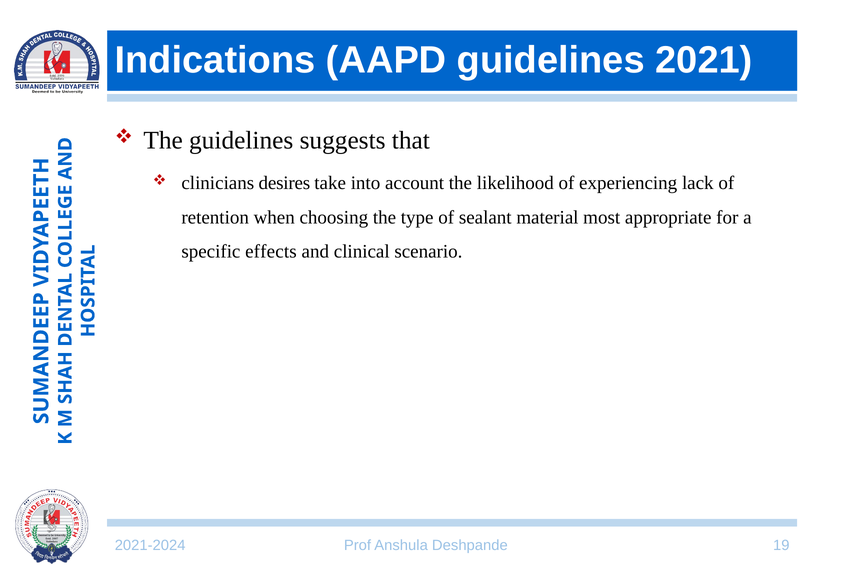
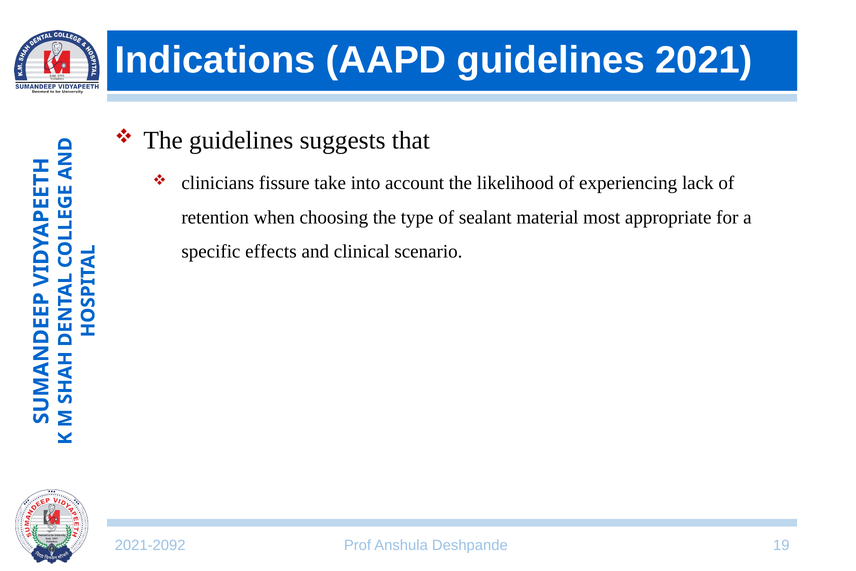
desires: desires -> fissure (284, 183)
2021-2024: 2021-2024 -> 2021-2092 (150, 545)
